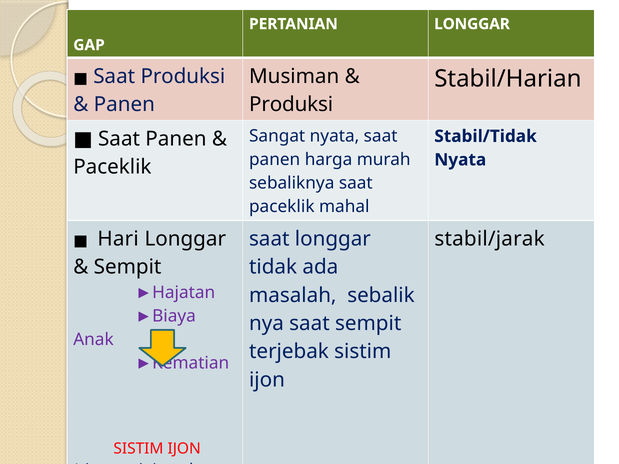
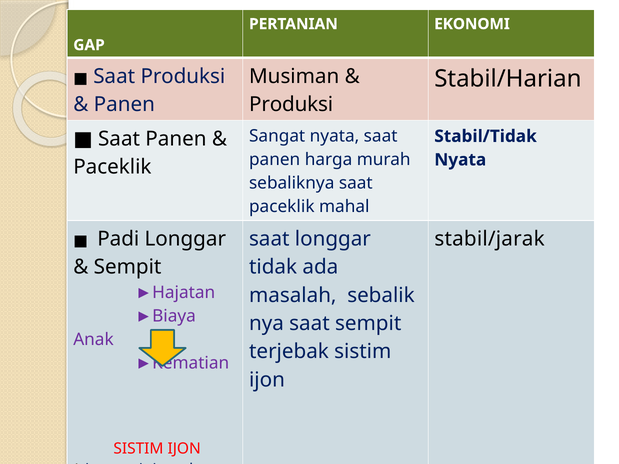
PERTANIAN LONGGAR: LONGGAR -> EKONOMI (472, 24)
Hari: Hari -> Padi (118, 239)
